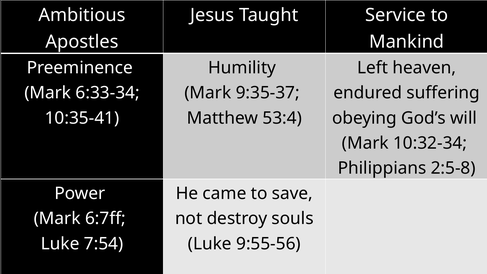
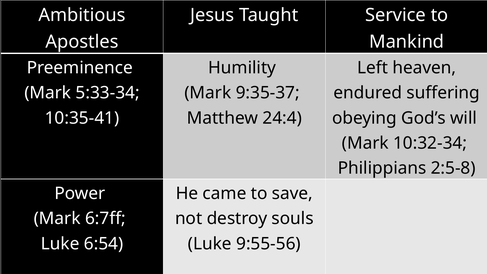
6:33-34: 6:33-34 -> 5:33-34 (108, 93)
53:4: 53:4 -> 24:4 (282, 118)
7:54: 7:54 -> 6:54 (104, 244)
